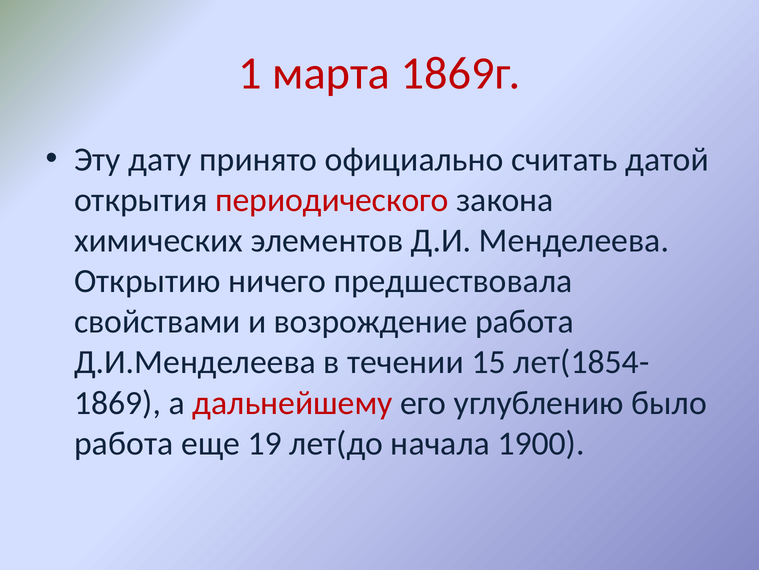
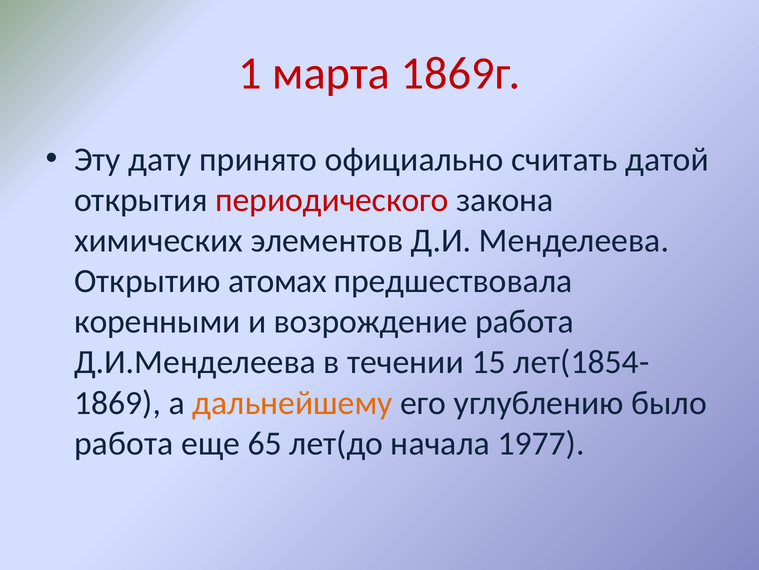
ничего: ничего -> атомах (277, 281)
свойствами: свойствами -> коренными (157, 321)
дальнейшему colour: red -> orange (292, 402)
19: 19 -> 65 (265, 443)
1900: 1900 -> 1977 (541, 443)
